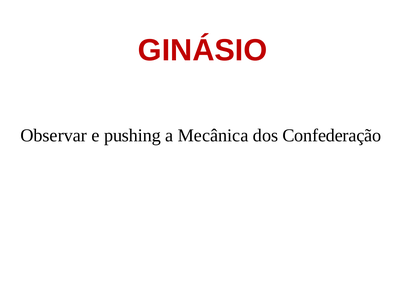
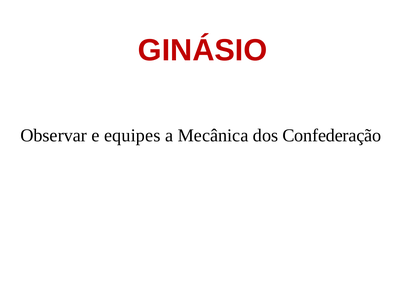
pushing: pushing -> equipes (132, 135)
